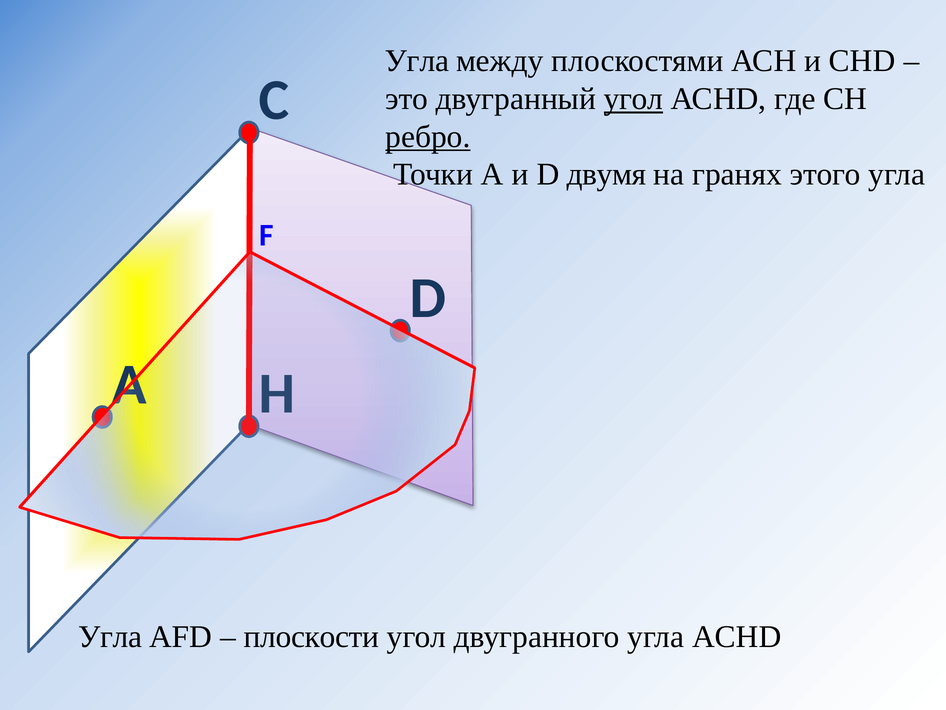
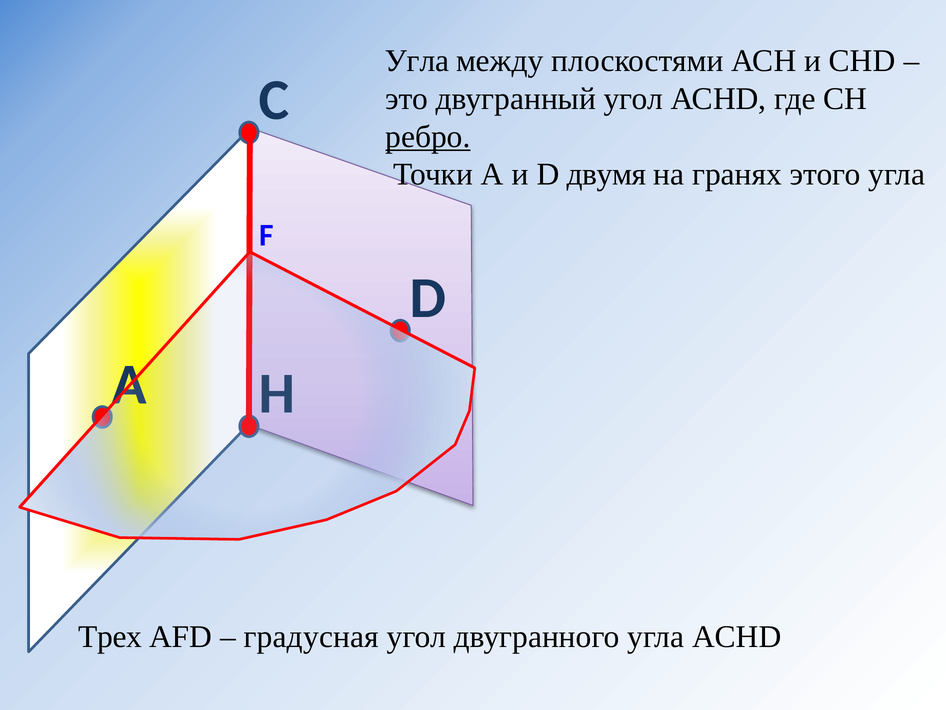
угол underline: present -> none (634, 99)
Угла: Угла -> Трех (110, 637)
плоскости: плоскости -> градусная (311, 637)
